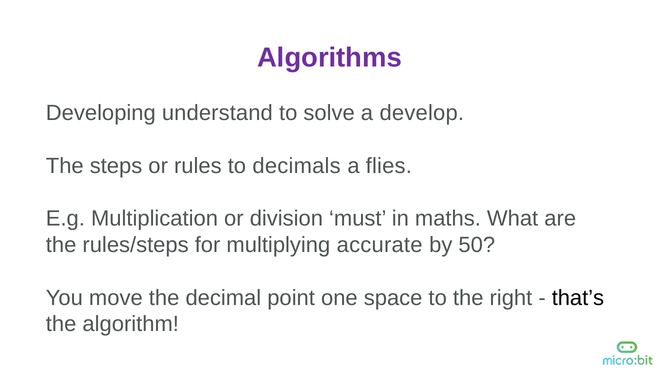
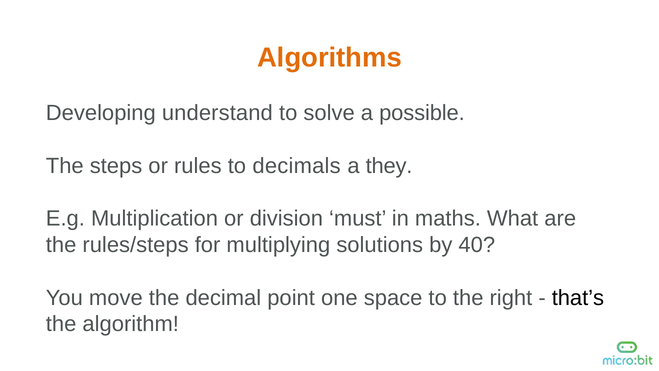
Algorithms colour: purple -> orange (329, 57)
develop: develop -> possible (422, 113)
flies: flies -> they (389, 166)
accurate: accurate -> solutions (380, 245)
50: 50 -> 40 (477, 245)
